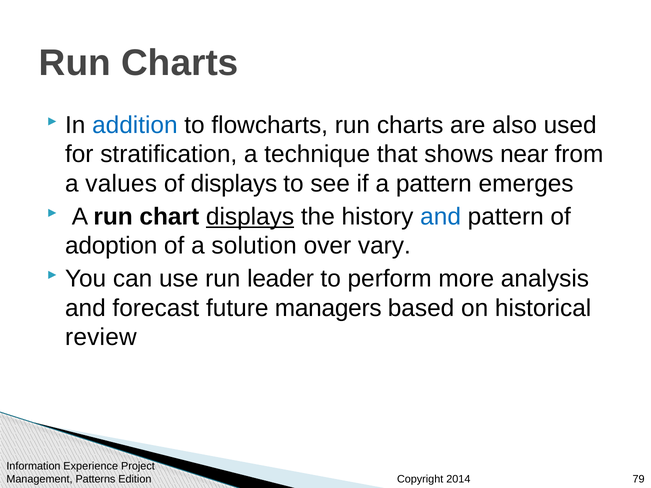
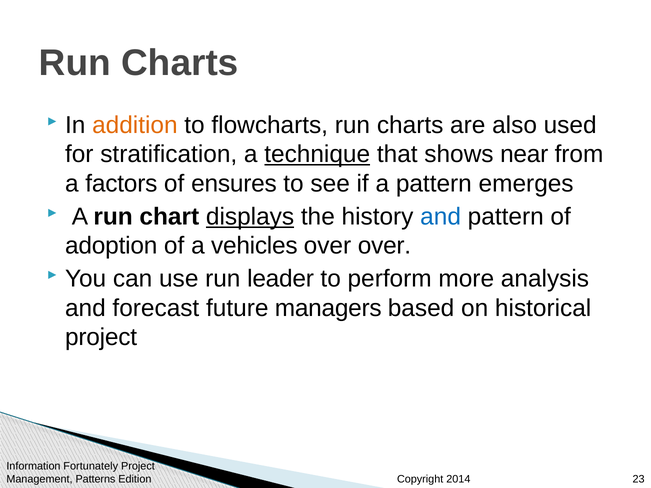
addition colour: blue -> orange (135, 125)
technique underline: none -> present (317, 154)
values: values -> factors (121, 184)
of displays: displays -> ensures (234, 184)
solution: solution -> vehicles (254, 246)
over vary: vary -> over (384, 246)
review: review -> project (101, 338)
Experience: Experience -> Fortunately (91, 466)
79: 79 -> 23 (639, 479)
